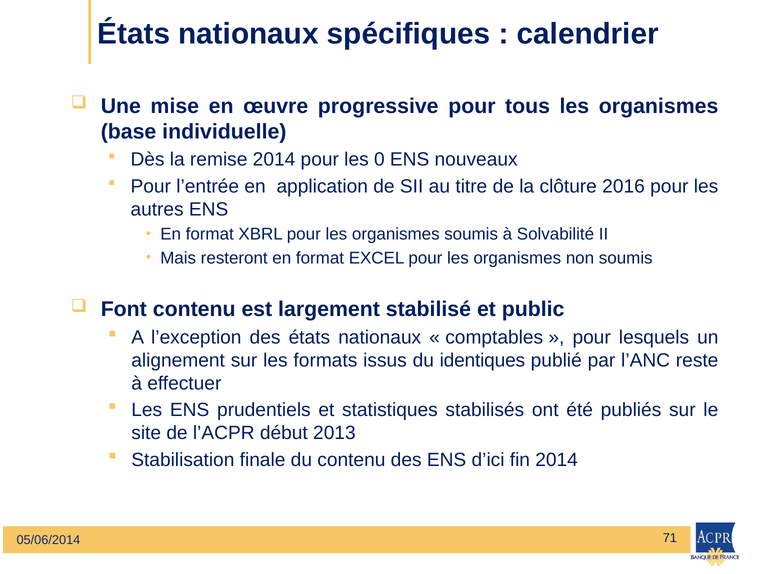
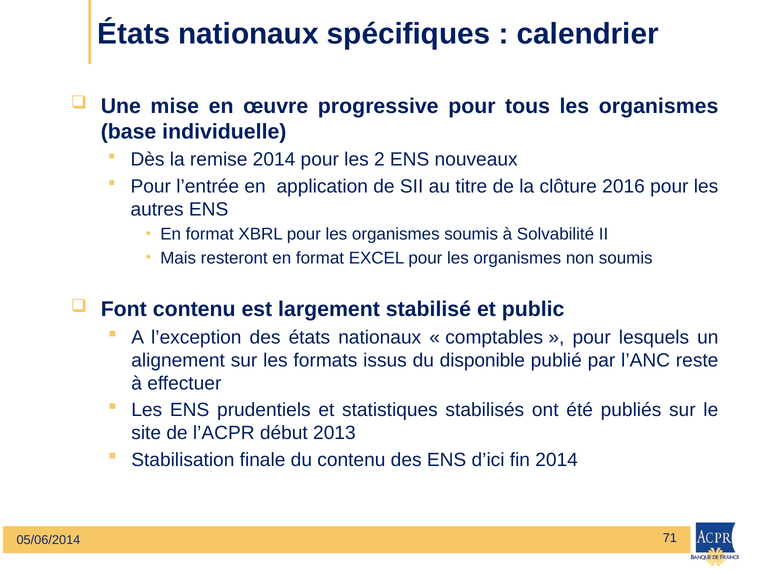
0: 0 -> 2 (379, 160)
identiques: identiques -> disponible (482, 361)
